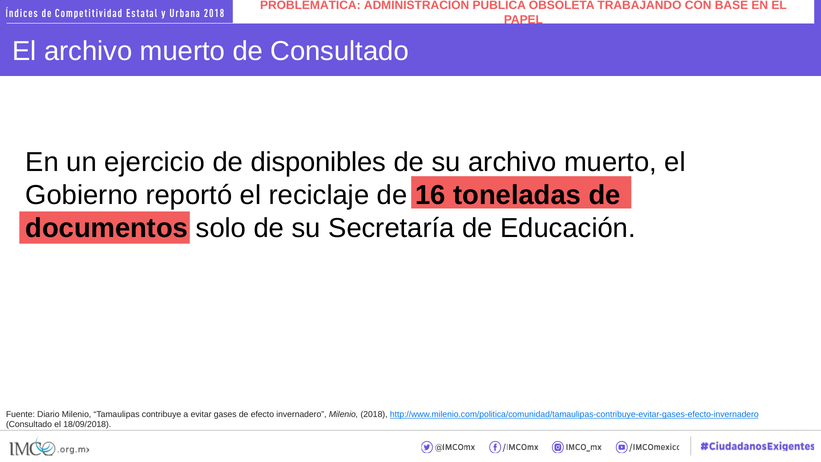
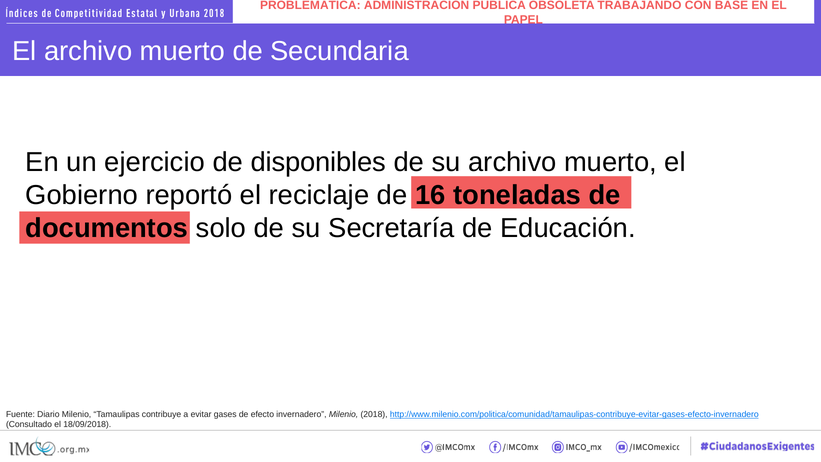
de Consultado: Consultado -> Secundaria (340, 51)
